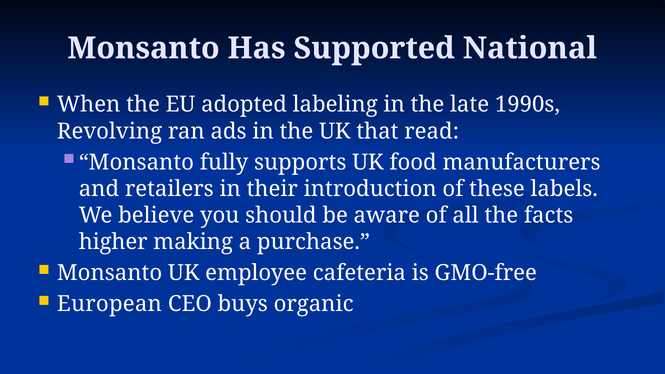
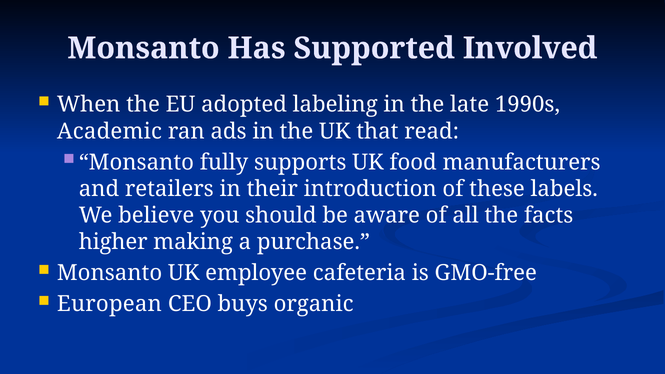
National: National -> Involved (530, 48)
Revolving: Revolving -> Academic (109, 131)
